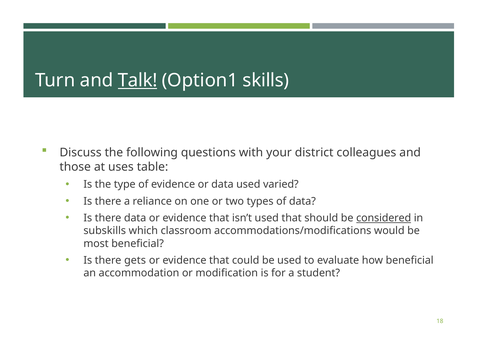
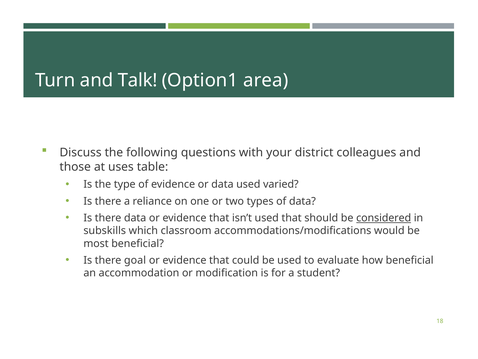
Talk underline: present -> none (138, 80)
skills: skills -> area (266, 80)
gets: gets -> goal (135, 260)
